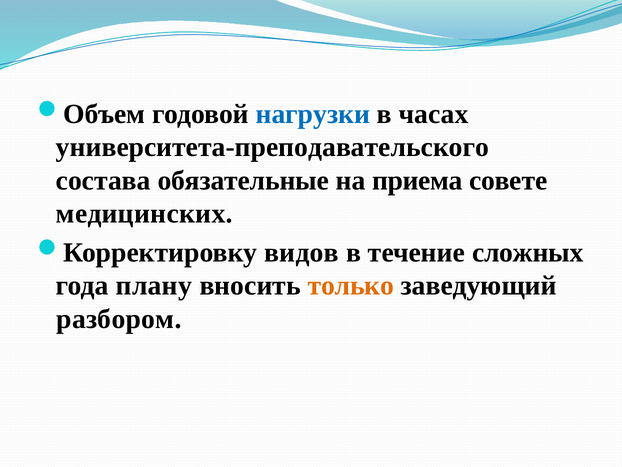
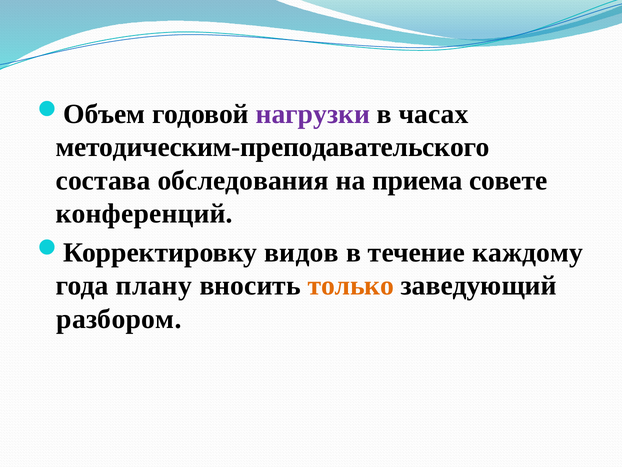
нагрузки colour: blue -> purple (313, 114)
университета-преподавательского: университета-преподавательского -> методическим-преподавательского (273, 147)
обязательные: обязательные -> обследования (243, 180)
медицинских: медицинских -> конференций (144, 213)
сложных: сложных -> каждому (527, 252)
